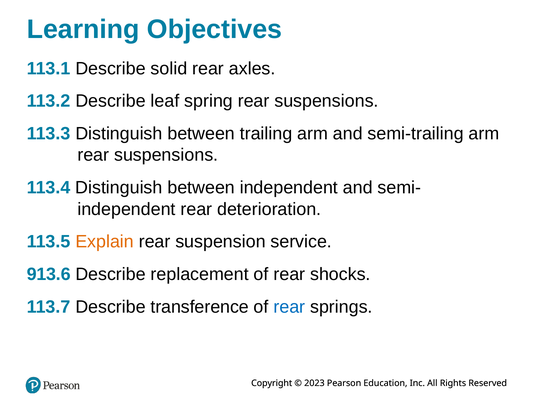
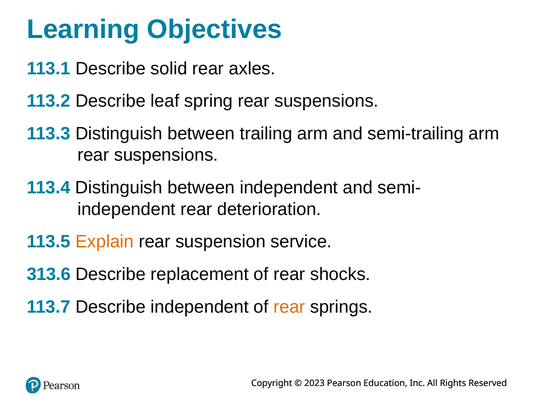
913.6: 913.6 -> 313.6 (49, 274)
Describe transference: transference -> independent (200, 306)
rear colour: blue -> orange (289, 306)
